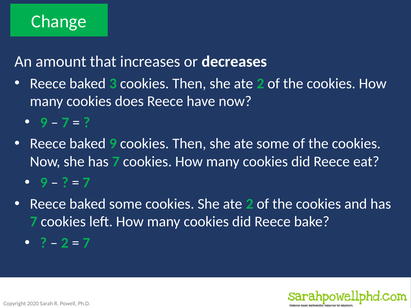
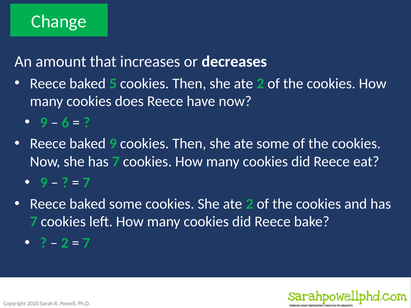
3: 3 -> 5 (113, 84)
7: 7 -> 6 (65, 123)
